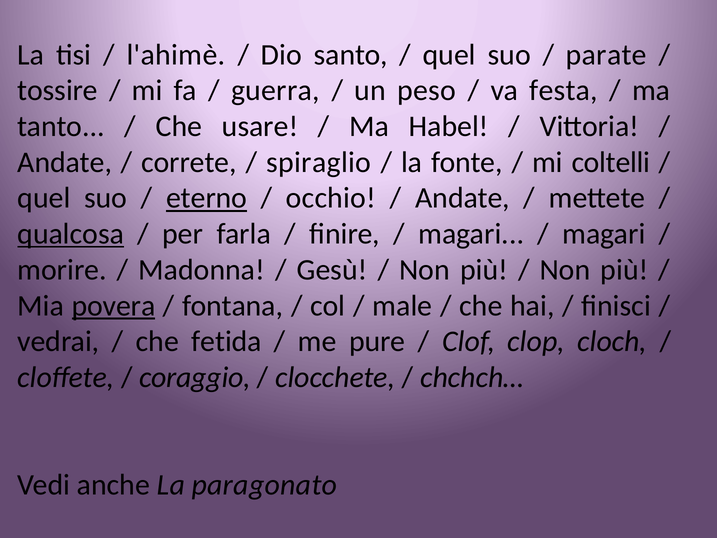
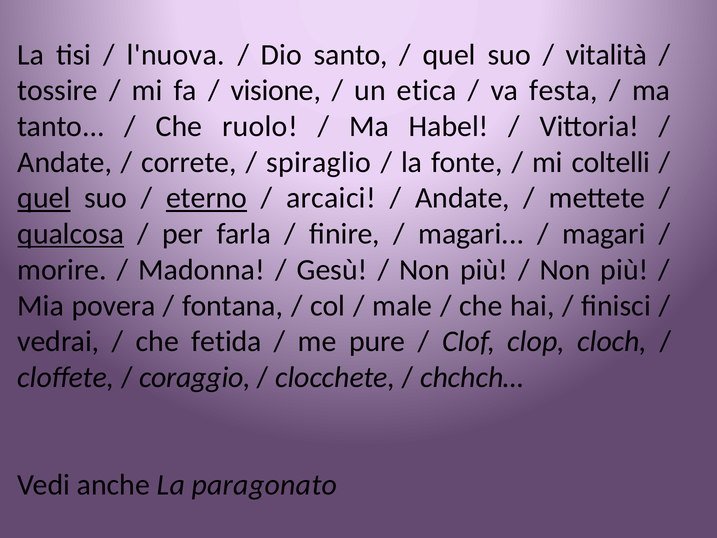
l'ahimè: l'ahimè -> l'nuova (176, 55)
parate: parate -> vitalità (607, 55)
guerra: guerra -> visione (276, 90)
peso: peso -> etica (427, 90)
usare: usare -> ruolo (260, 126)
quel underline: none -> present (44, 198)
occhio: occhio -> arcaici (331, 198)
povera underline: present -> none (114, 306)
